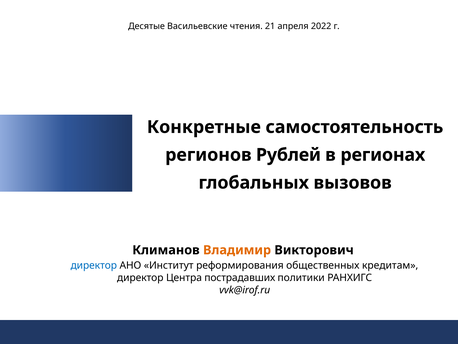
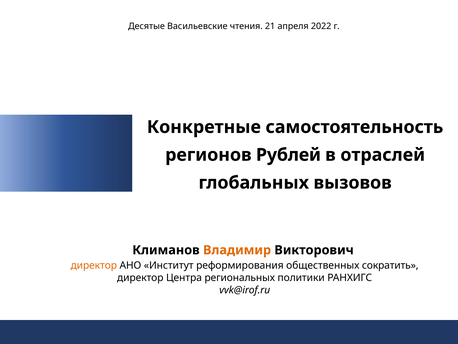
регионах: регионах -> отраслей (383, 155)
директор colour: blue -> orange (94, 265)
кредитам: кредитам -> сократить (390, 265)
пострадавших: пострадавших -> региональных (240, 277)
